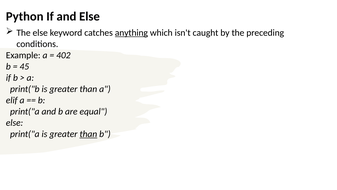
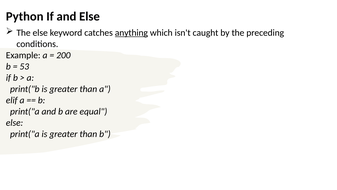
402: 402 -> 200 (63, 55)
45: 45 -> 53 (24, 66)
than underline: present -> none (88, 134)
